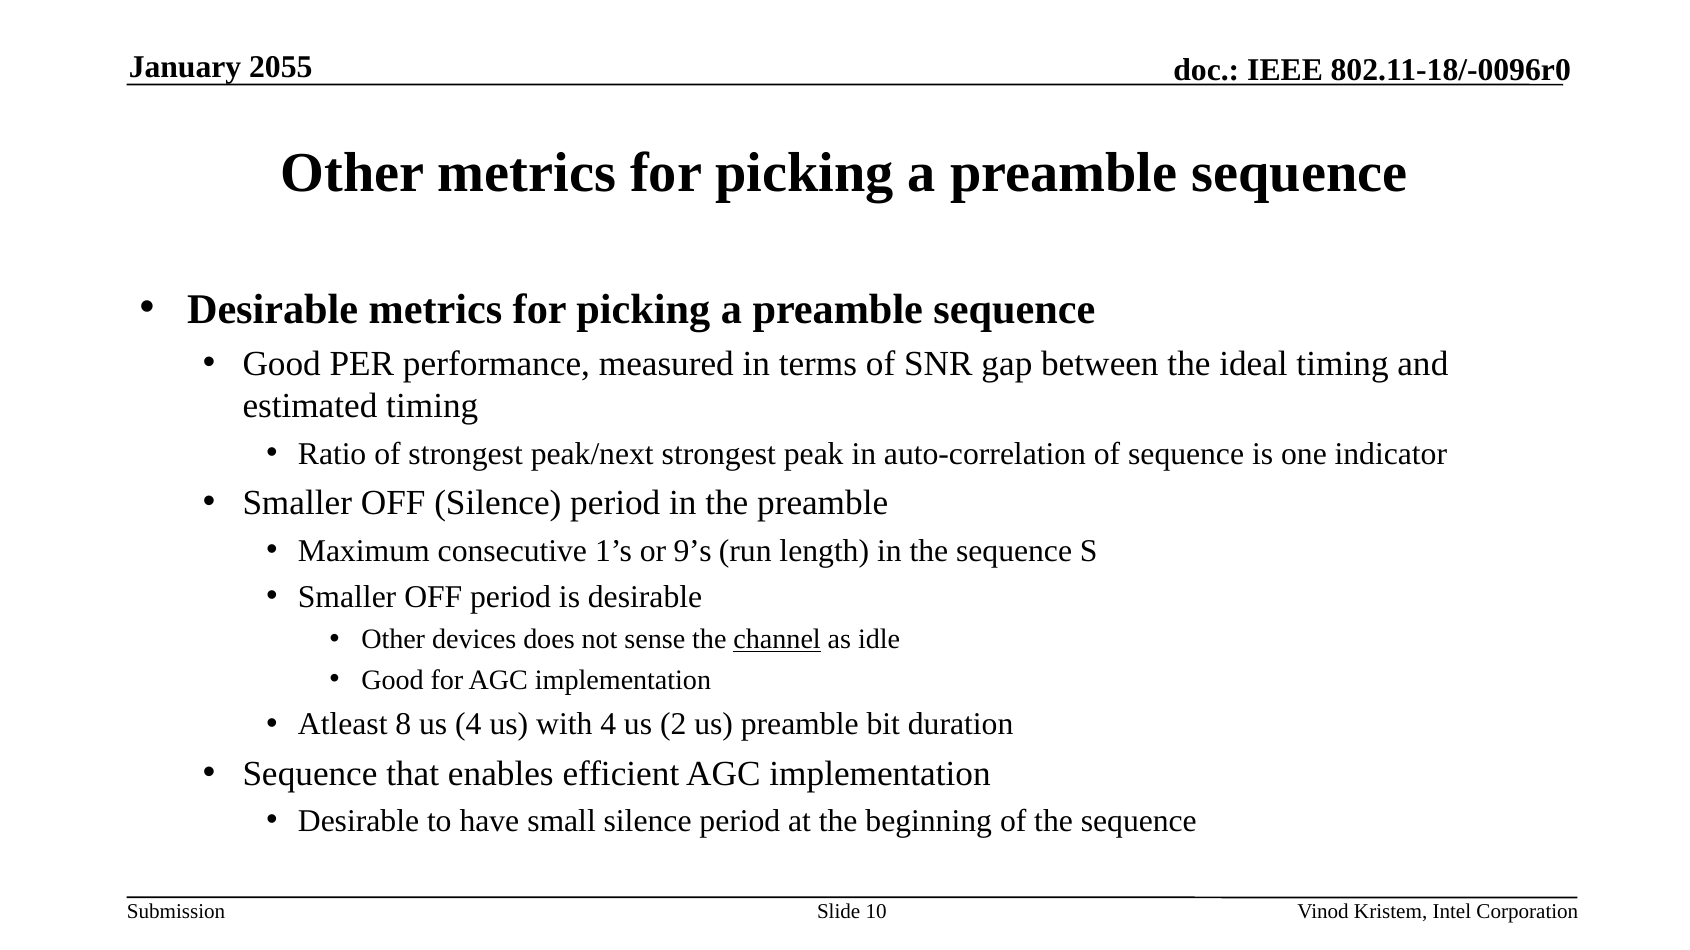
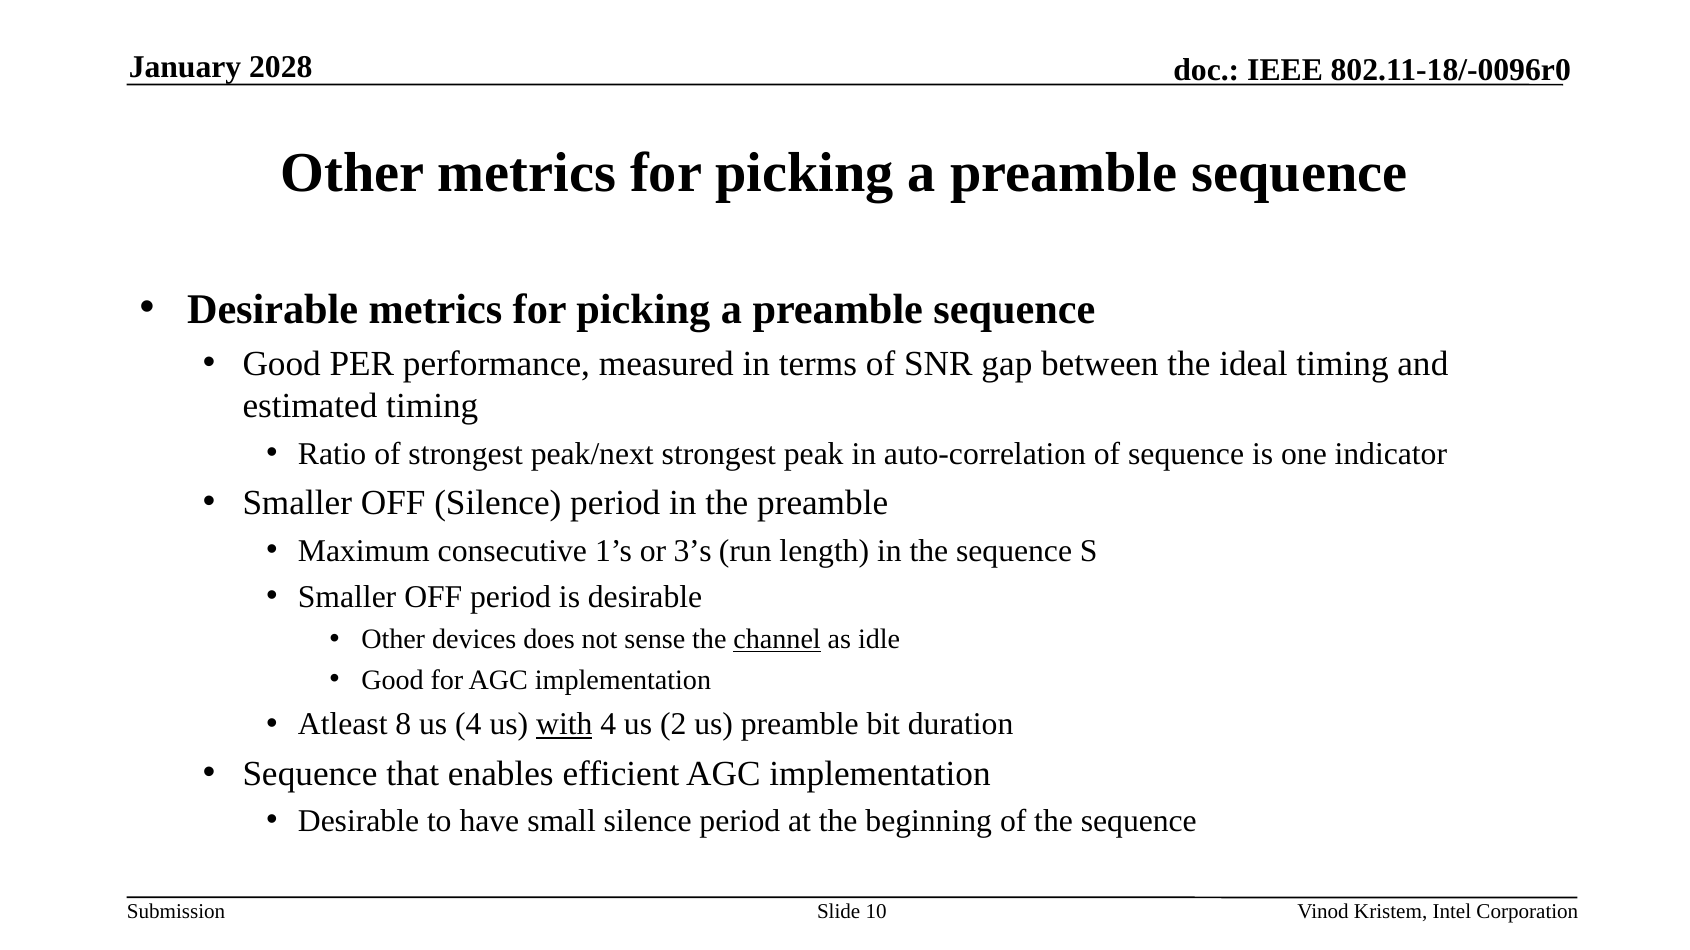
2055: 2055 -> 2028 (281, 67)
9’s: 9’s -> 3’s (693, 551)
with underline: none -> present (564, 725)
